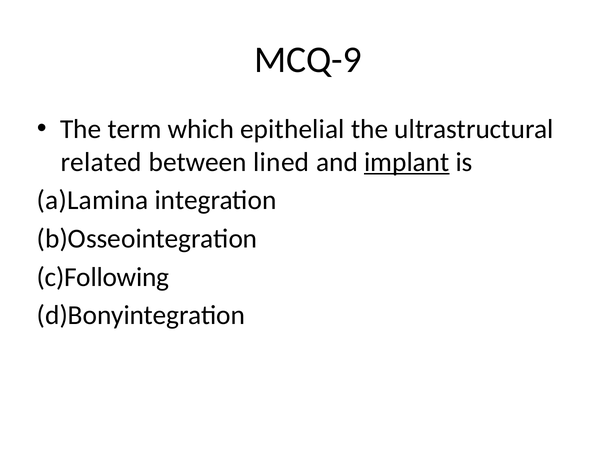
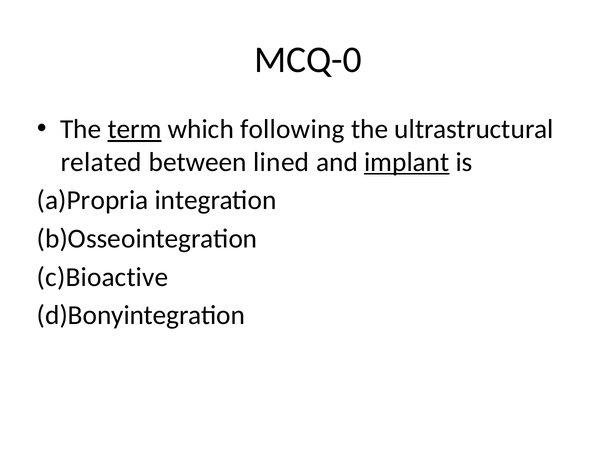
MCQ-9: MCQ-9 -> MCQ-0 (308, 60)
term underline: none -> present (135, 129)
epithelial: epithelial -> following (292, 129)
a)Lamina: a)Lamina -> a)Propria (93, 200)
c)Following: c)Following -> c)Bioactive (103, 277)
